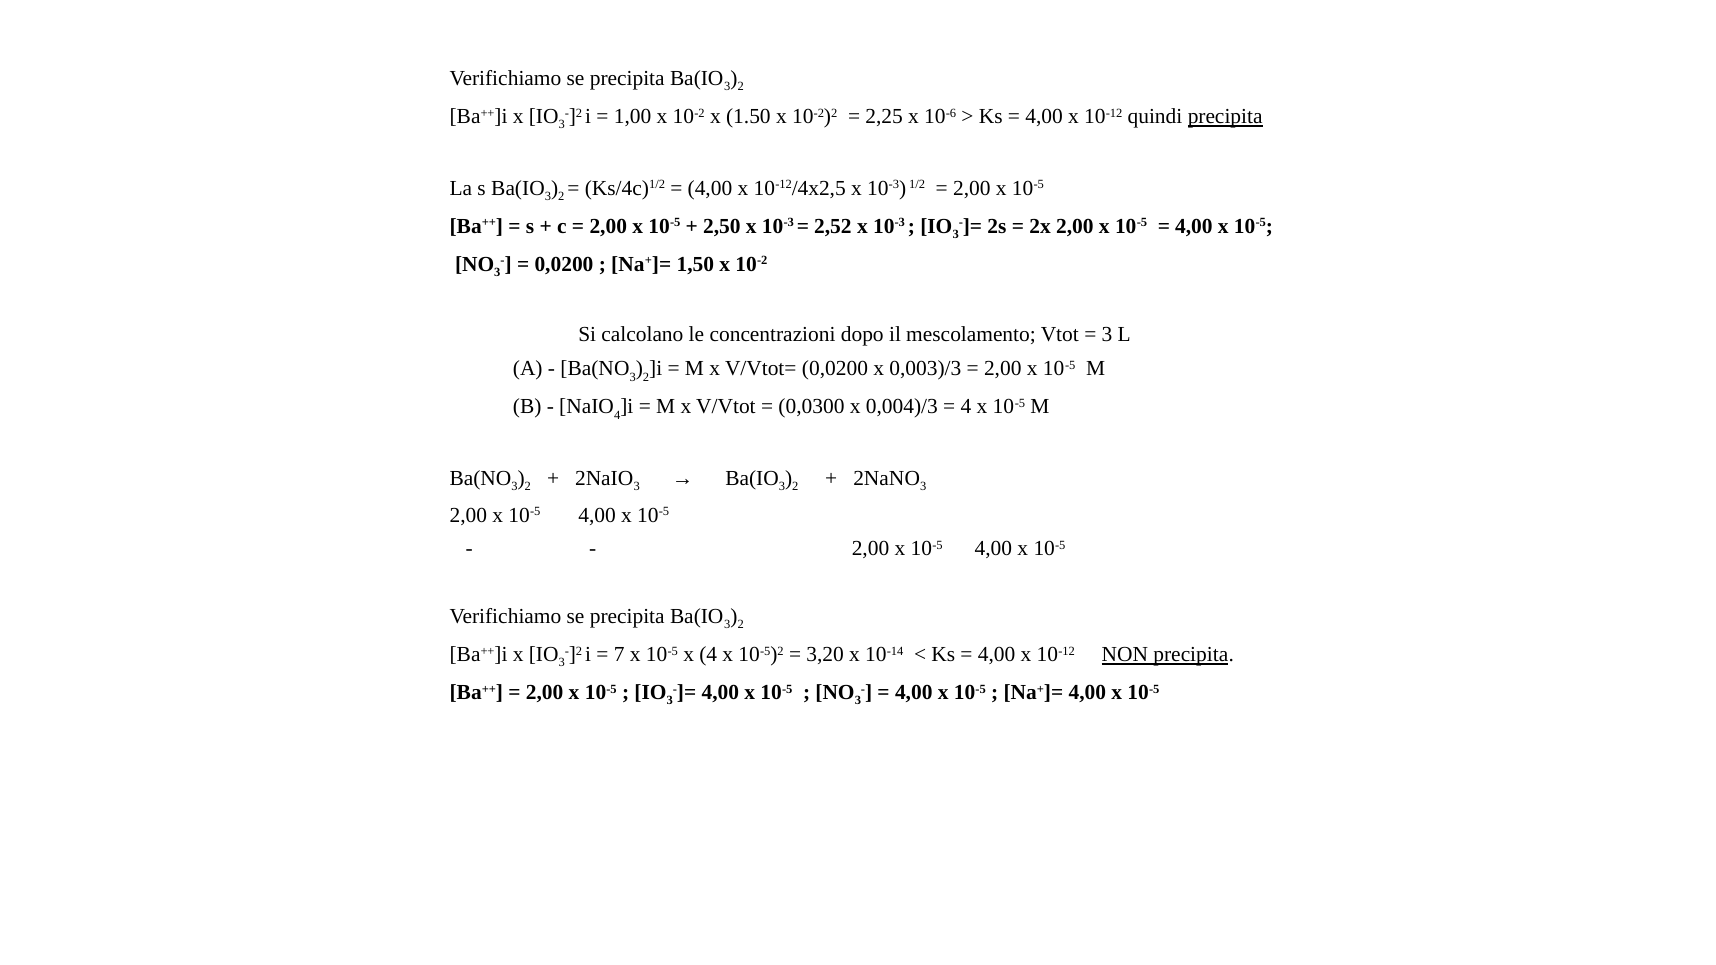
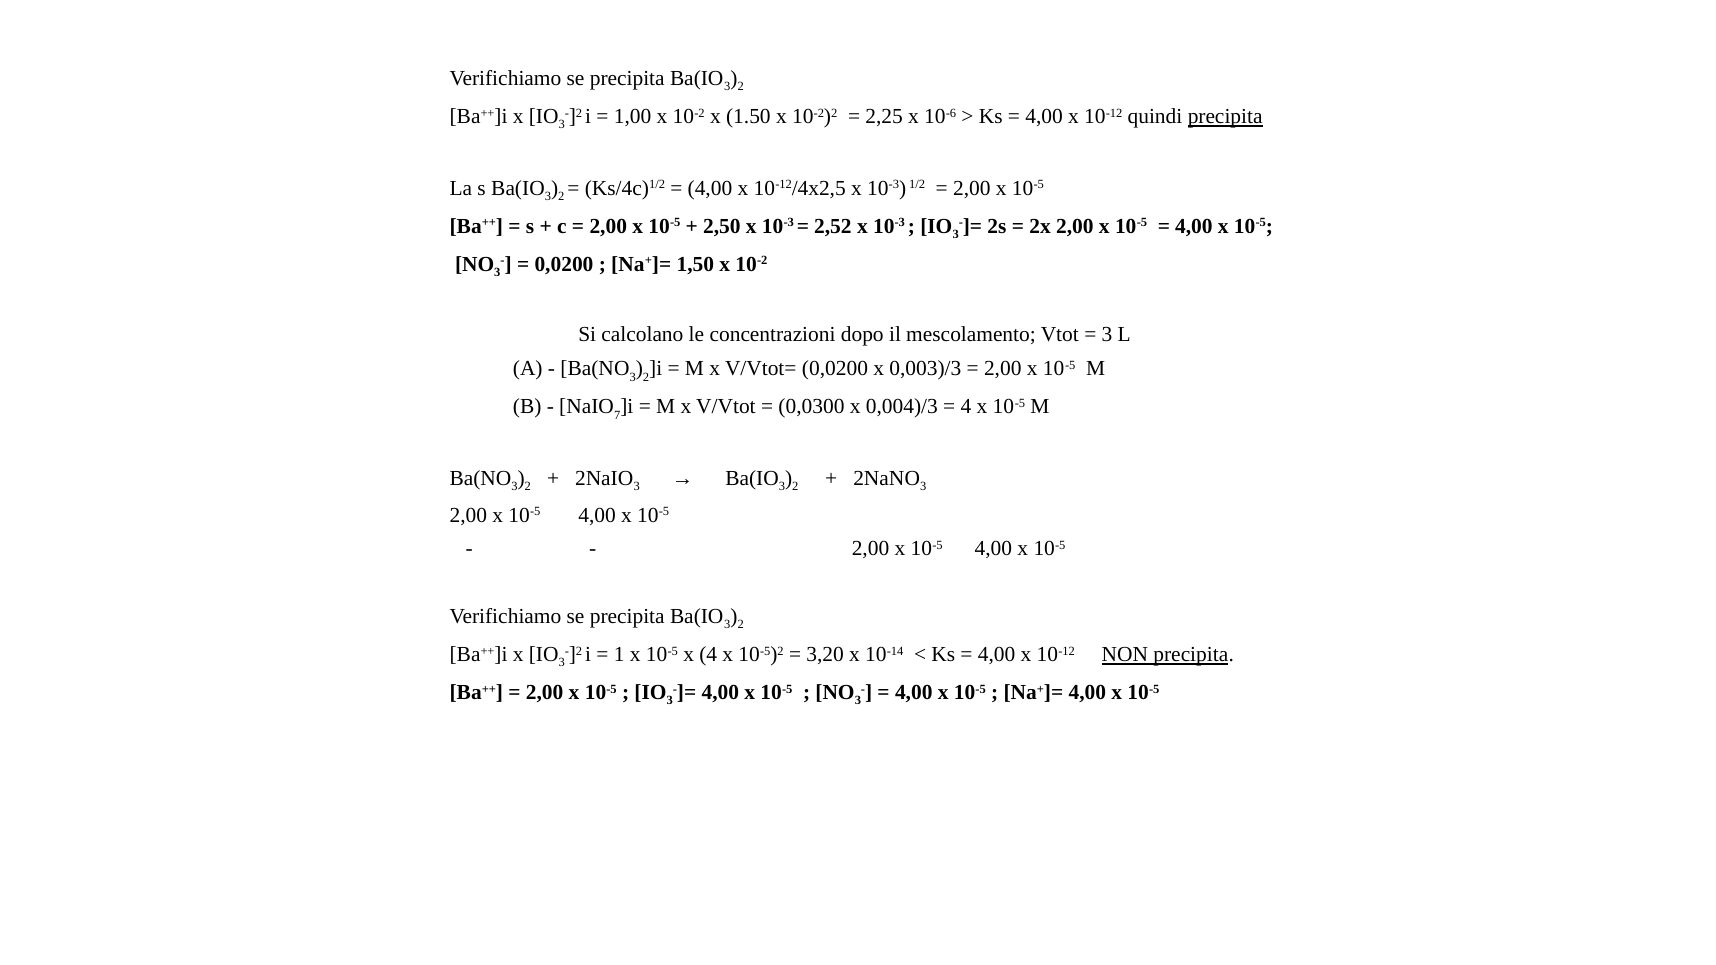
4: 4 -> 7 (617, 415)
7: 7 -> 1 (619, 655)
